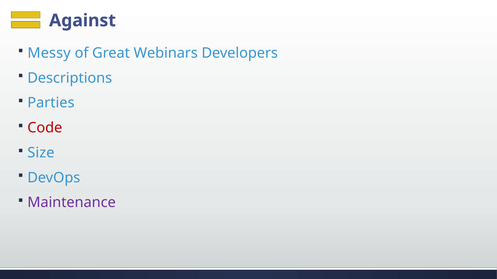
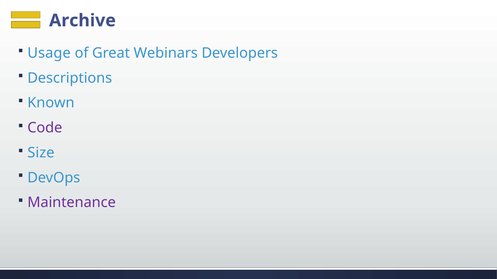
Against: Against -> Archive (82, 21)
Messy: Messy -> Usage (49, 53)
Parties: Parties -> Known (51, 103)
Code colour: red -> purple (45, 128)
